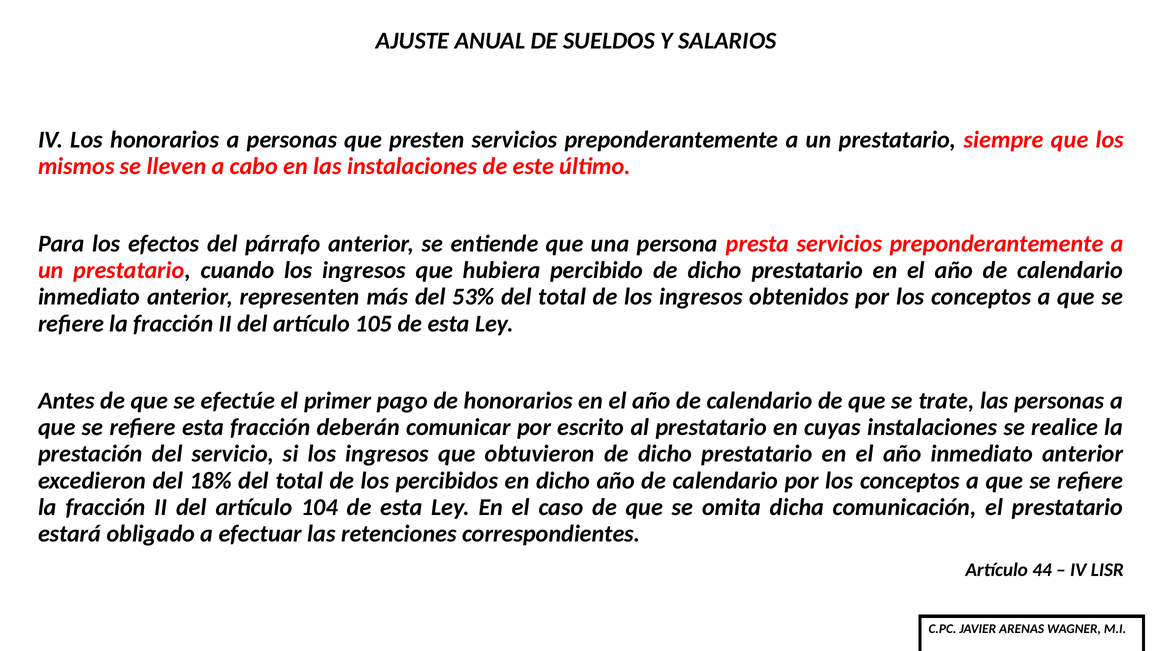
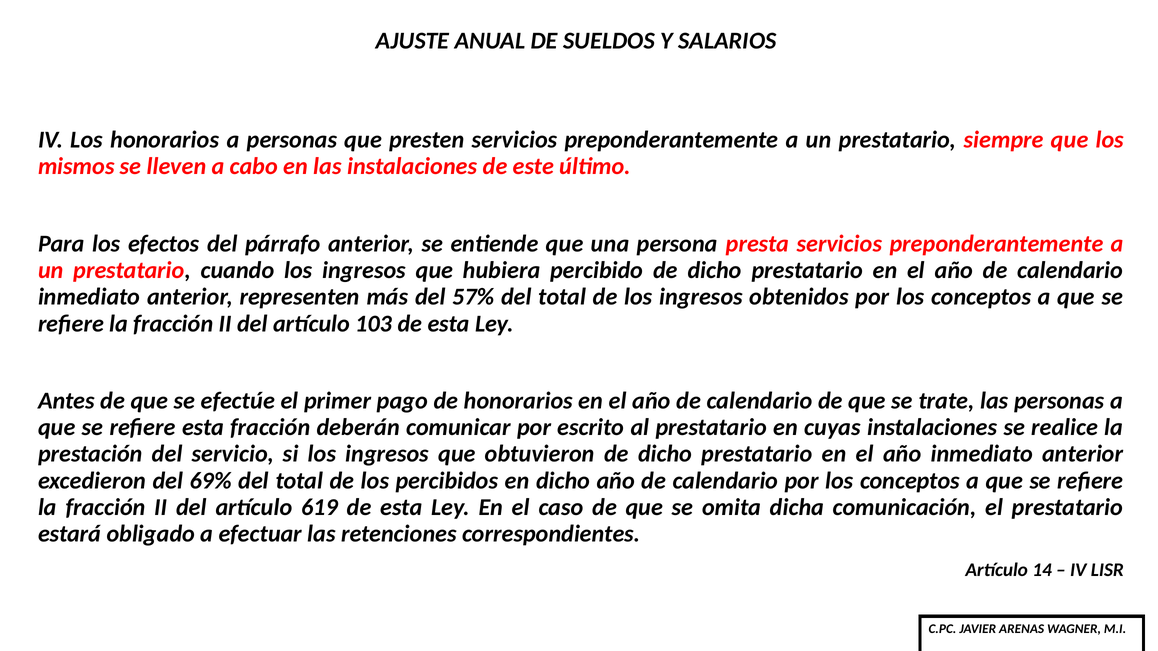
53%: 53% -> 57% (473, 297)
105: 105 -> 103 (374, 324)
18%: 18% -> 69% (211, 481)
104: 104 -> 619 (320, 507)
44: 44 -> 14 (1042, 570)
